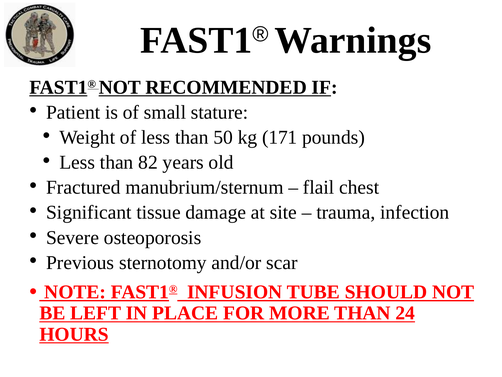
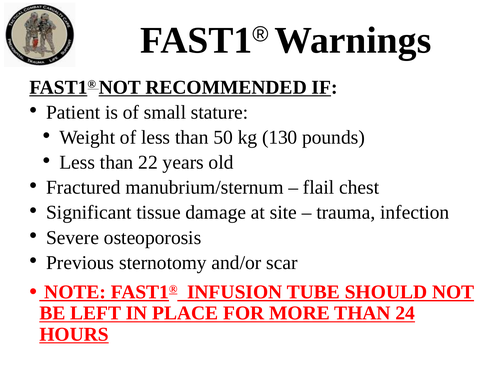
171: 171 -> 130 (280, 137)
82: 82 -> 22 (148, 162)
